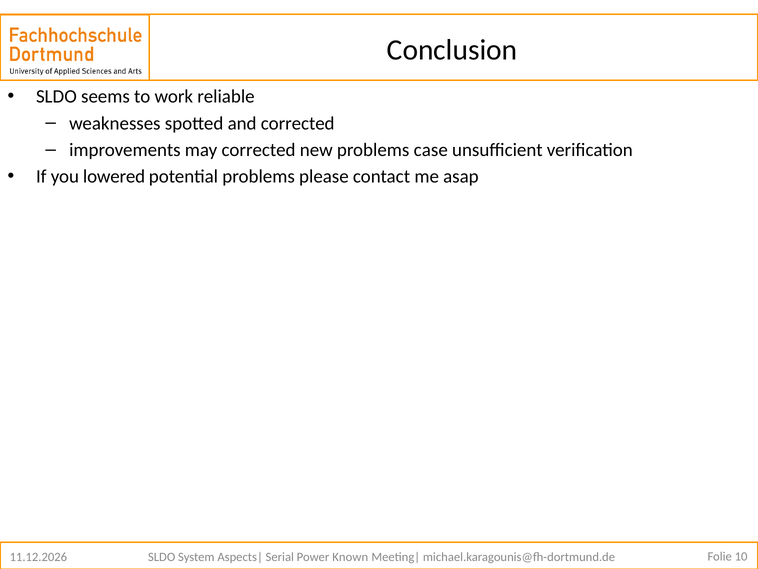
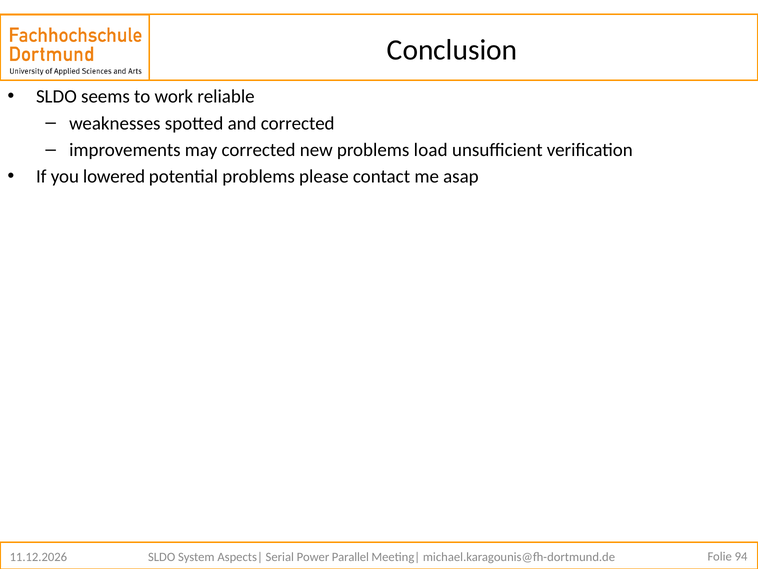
case: case -> load (431, 150)
10: 10 -> 94 (741, 556)
Known: Known -> Parallel (350, 556)
